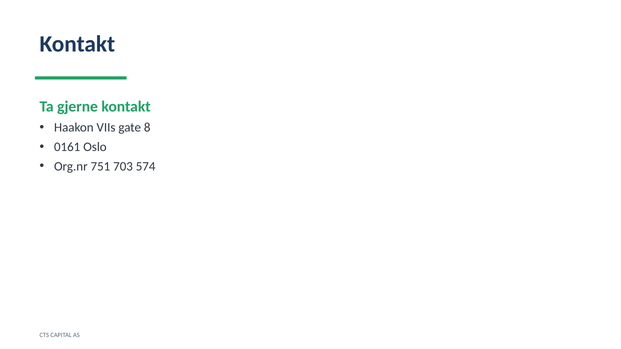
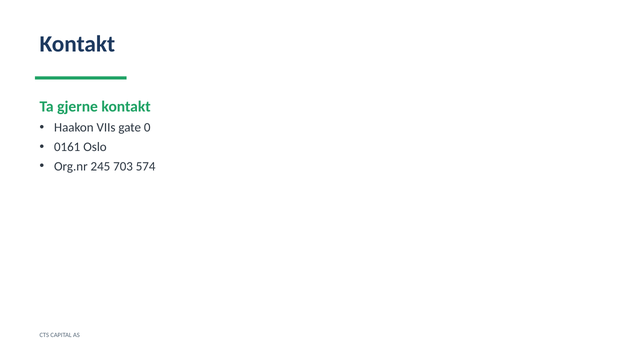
8: 8 -> 0 (147, 128)
751: 751 -> 245 (100, 167)
